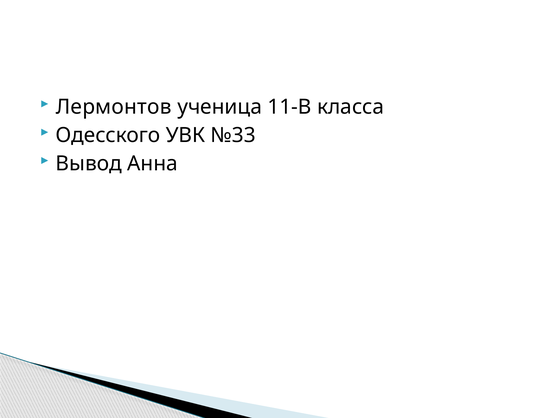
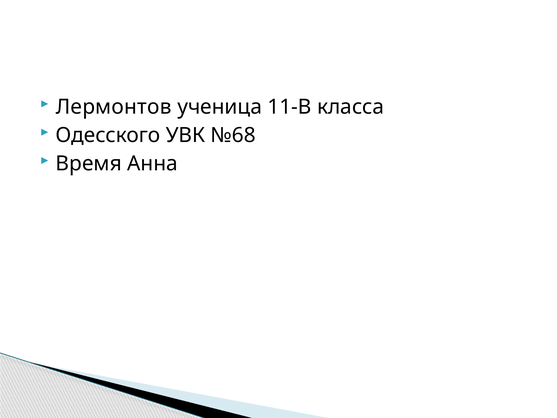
№33: №33 -> №68 (233, 135)
Вывод: Вывод -> Время (89, 163)
